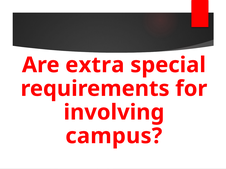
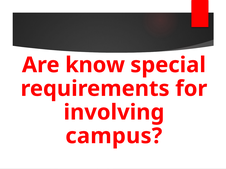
extra: extra -> know (95, 65)
